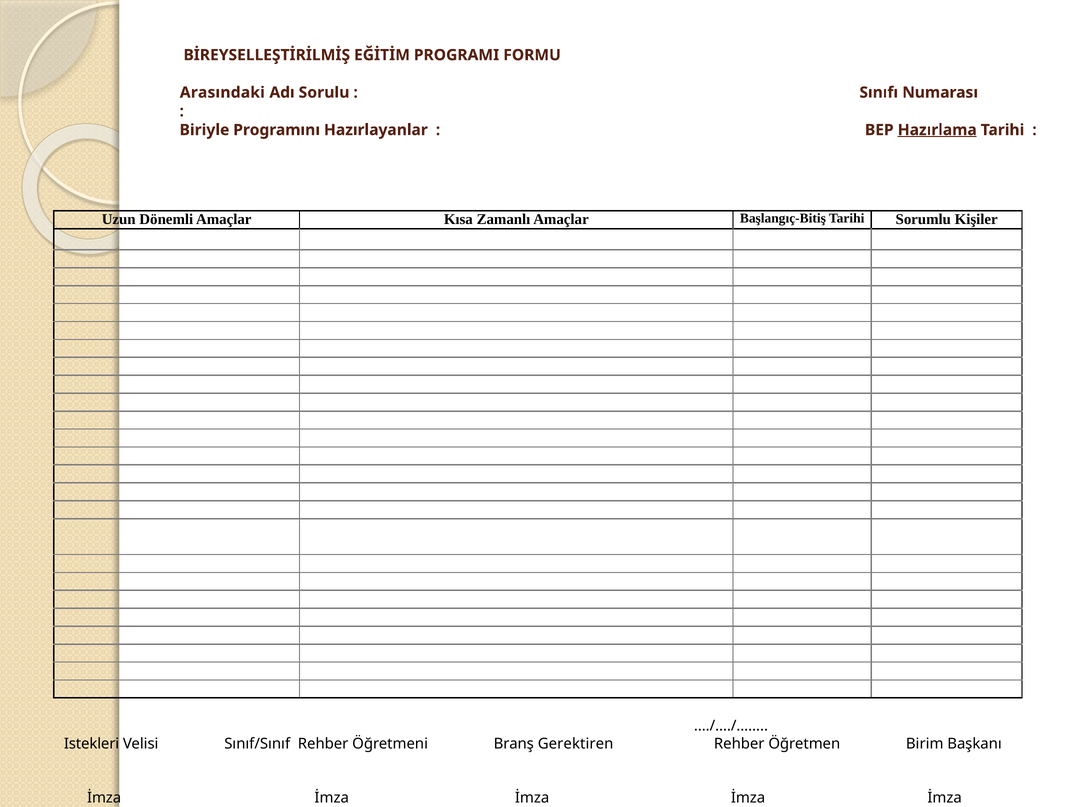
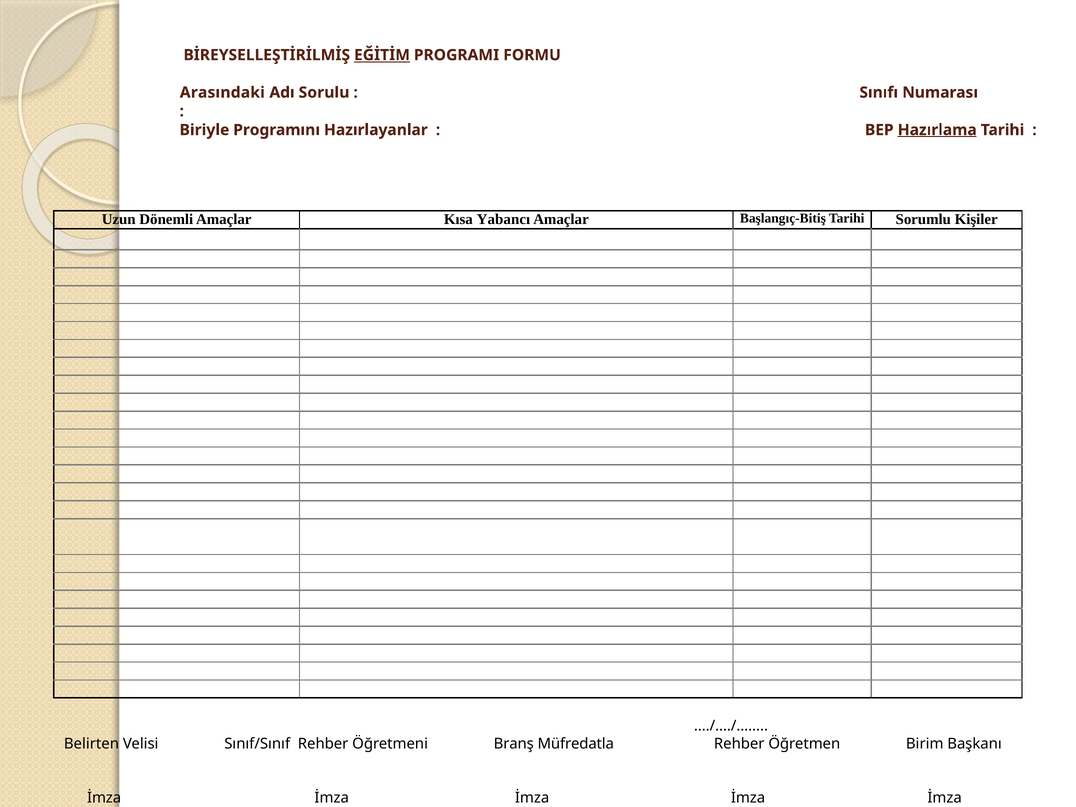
EĞİTİM underline: none -> present (382, 55)
Zamanlı: Zamanlı -> Yabancı (503, 219)
Istekleri: Istekleri -> Belirten (91, 744)
Gerektiren: Gerektiren -> Müfredatla (576, 744)
